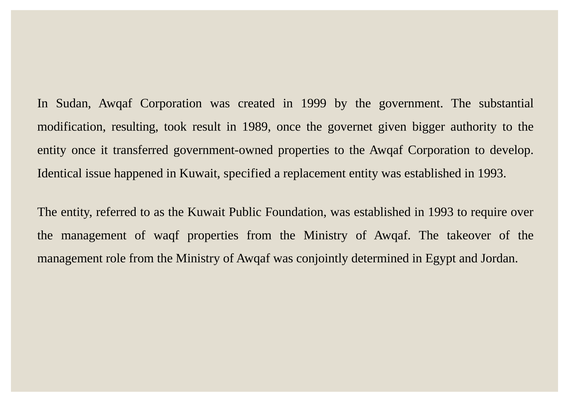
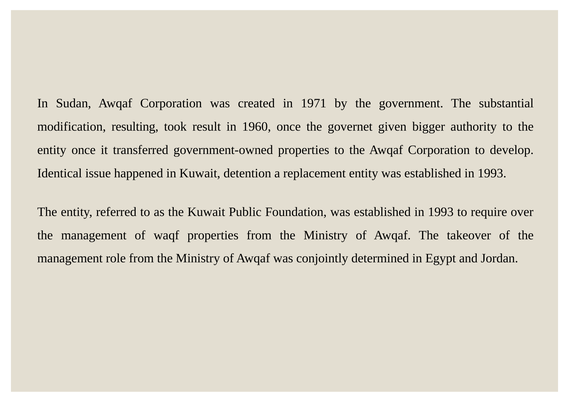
1999: 1999 -> 1971 (314, 103)
1989: 1989 -> 1960 (257, 127)
specified: specified -> detention (247, 173)
